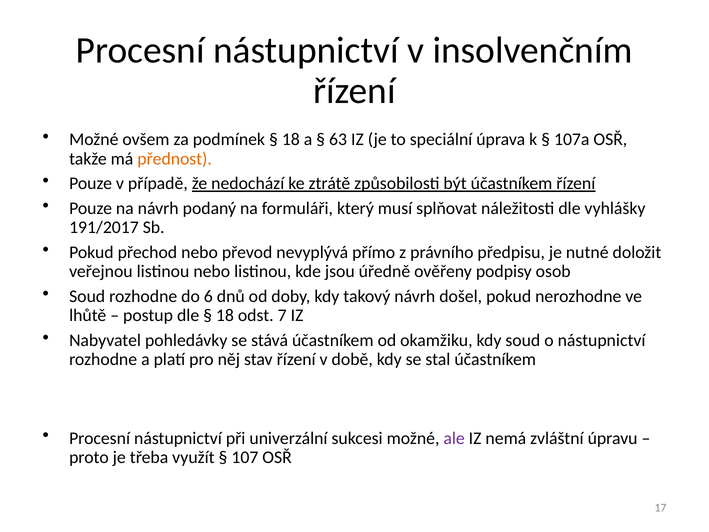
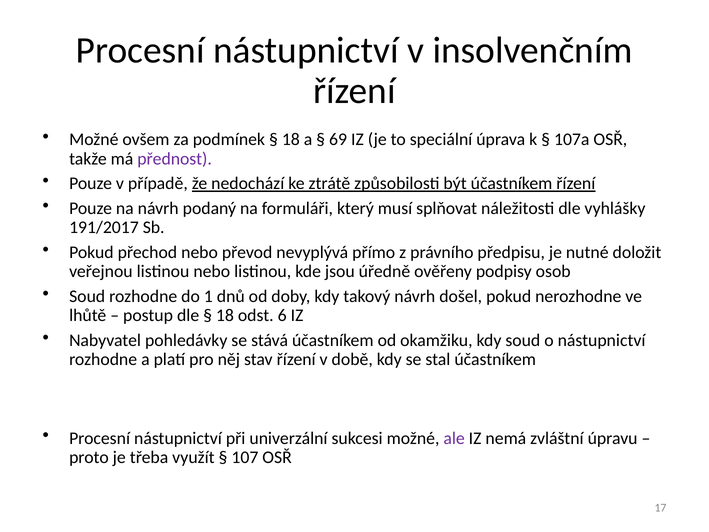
63: 63 -> 69 (338, 139)
přednost colour: orange -> purple (175, 159)
6: 6 -> 1 (208, 296)
7: 7 -> 6 (282, 315)
